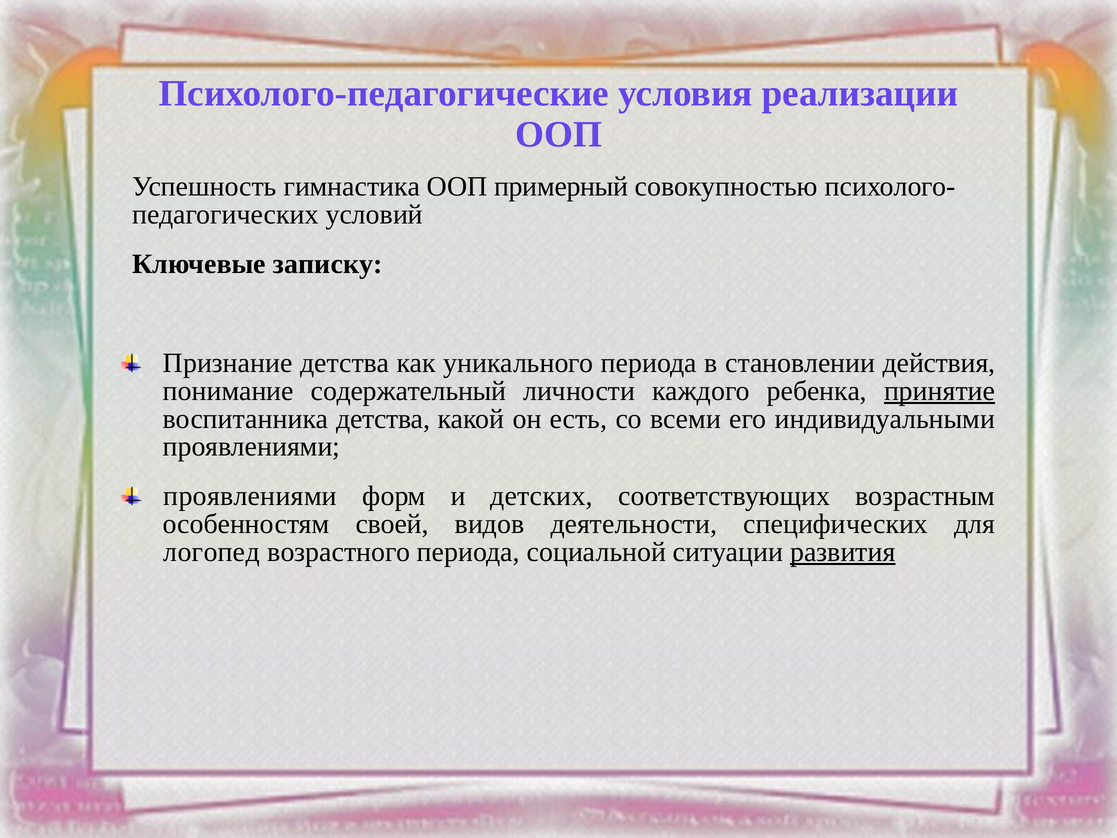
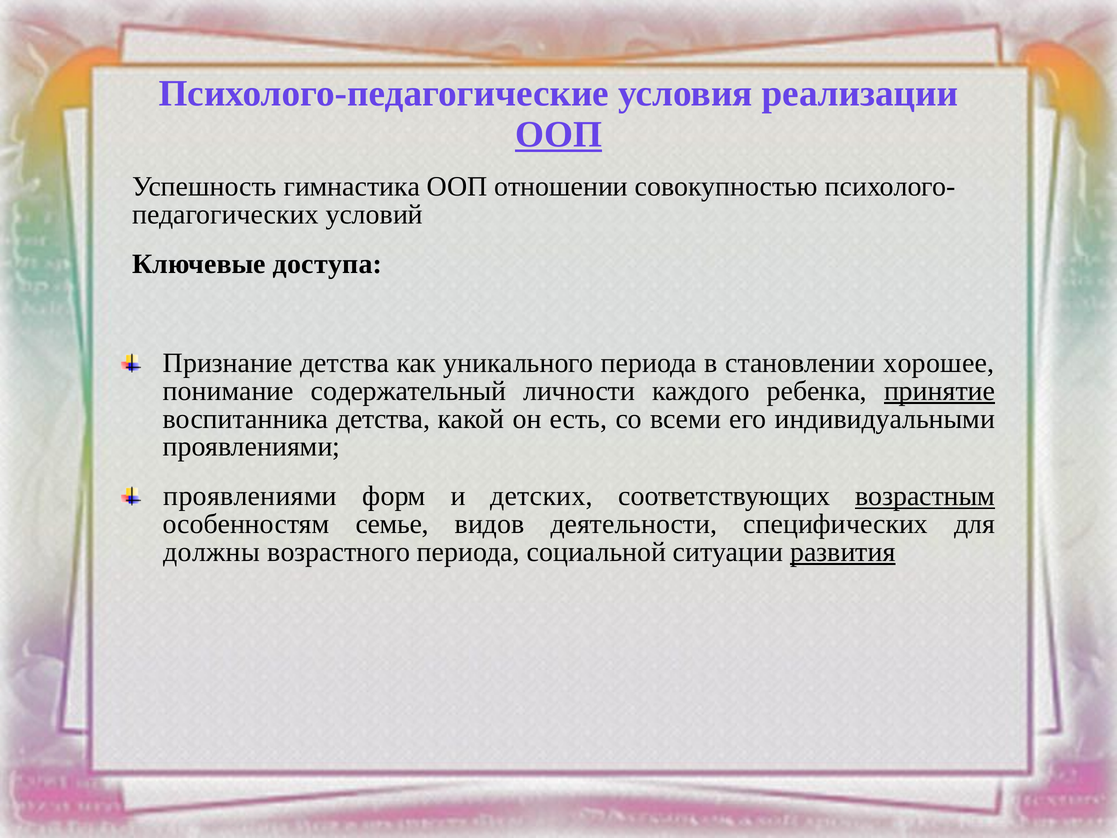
ООП underline: none -> present (559, 135)
примерный: примерный -> отношении (561, 187)
записку: записку -> доступа (328, 264)
действия: действия -> хорошее (939, 363)
возрастным underline: none -> present (925, 496)
своей: своей -> семье (392, 524)
логопед: логопед -> должны (212, 552)
